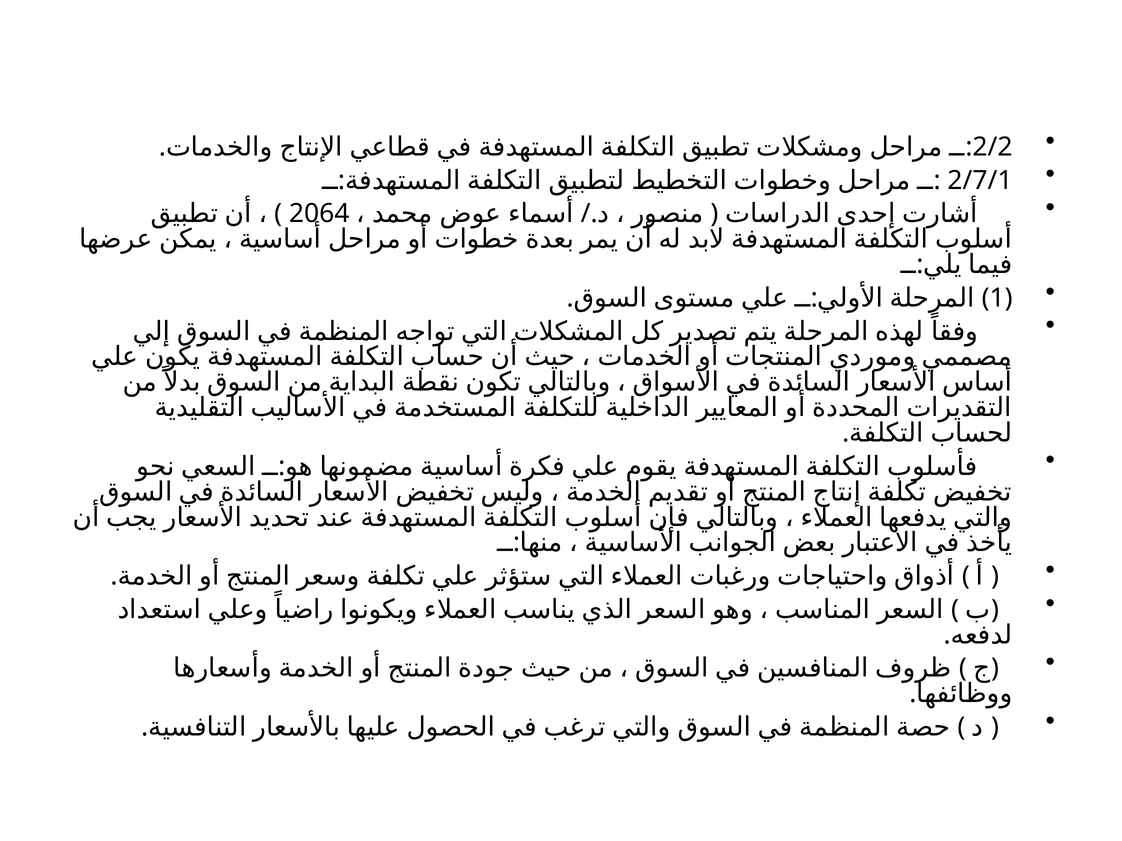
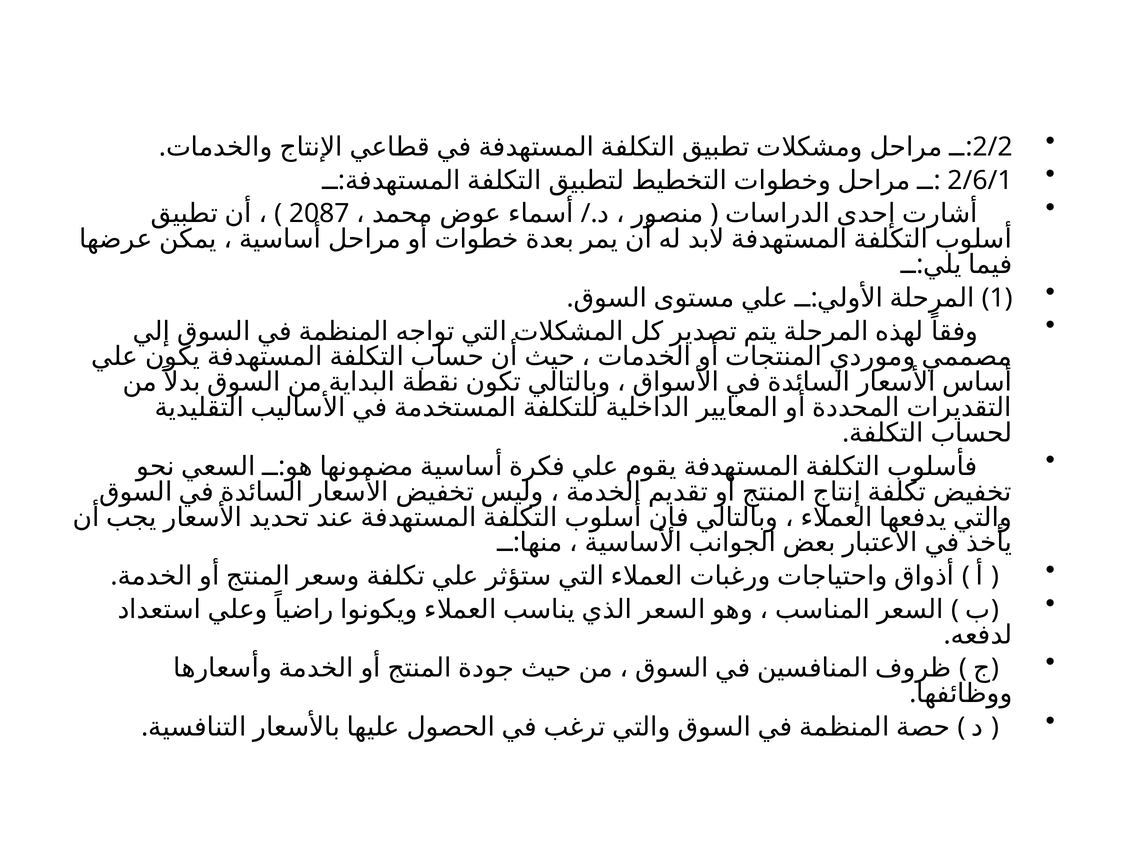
2/7/1: 2/7/1 -> 2/6/1 (980, 180)
2064: 2064 -> 2087 (319, 214)
